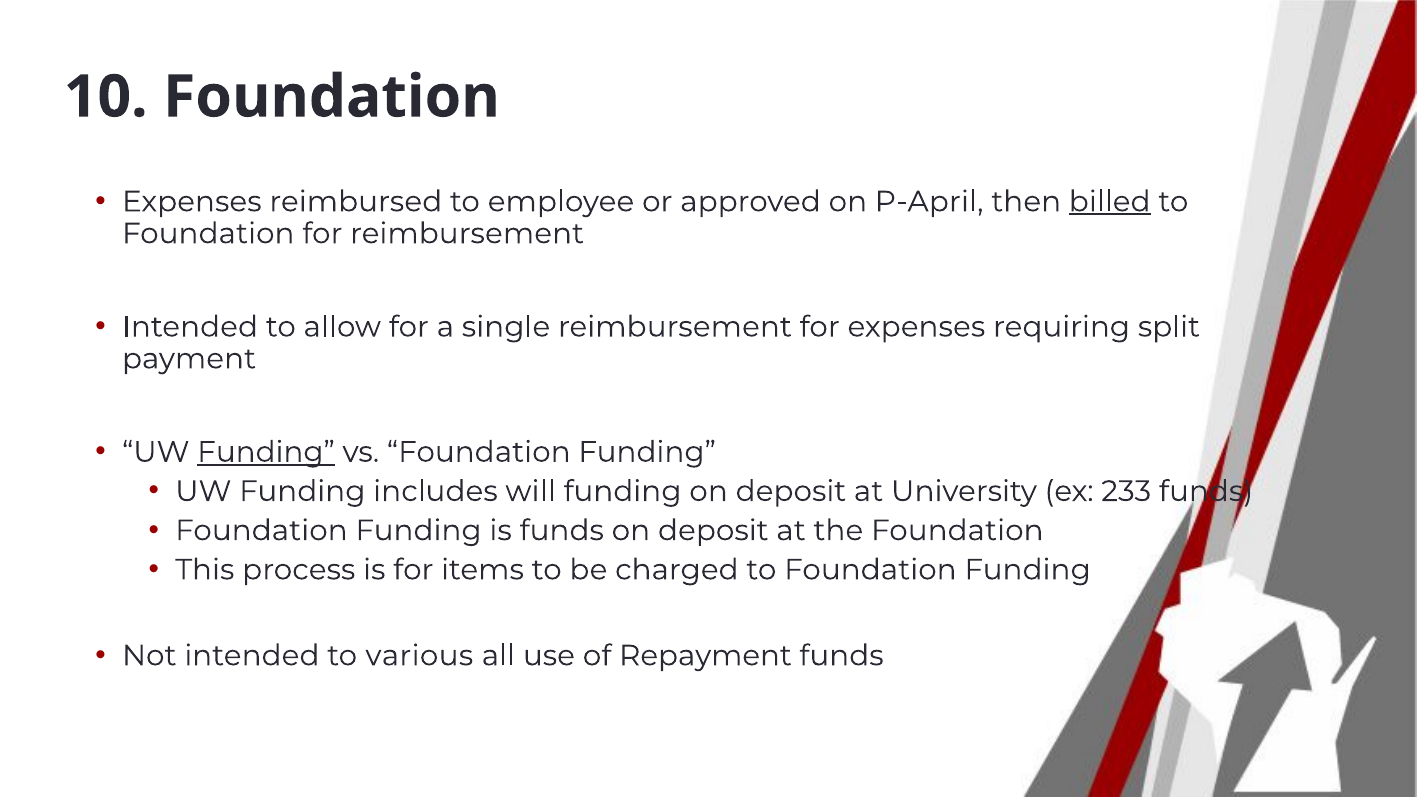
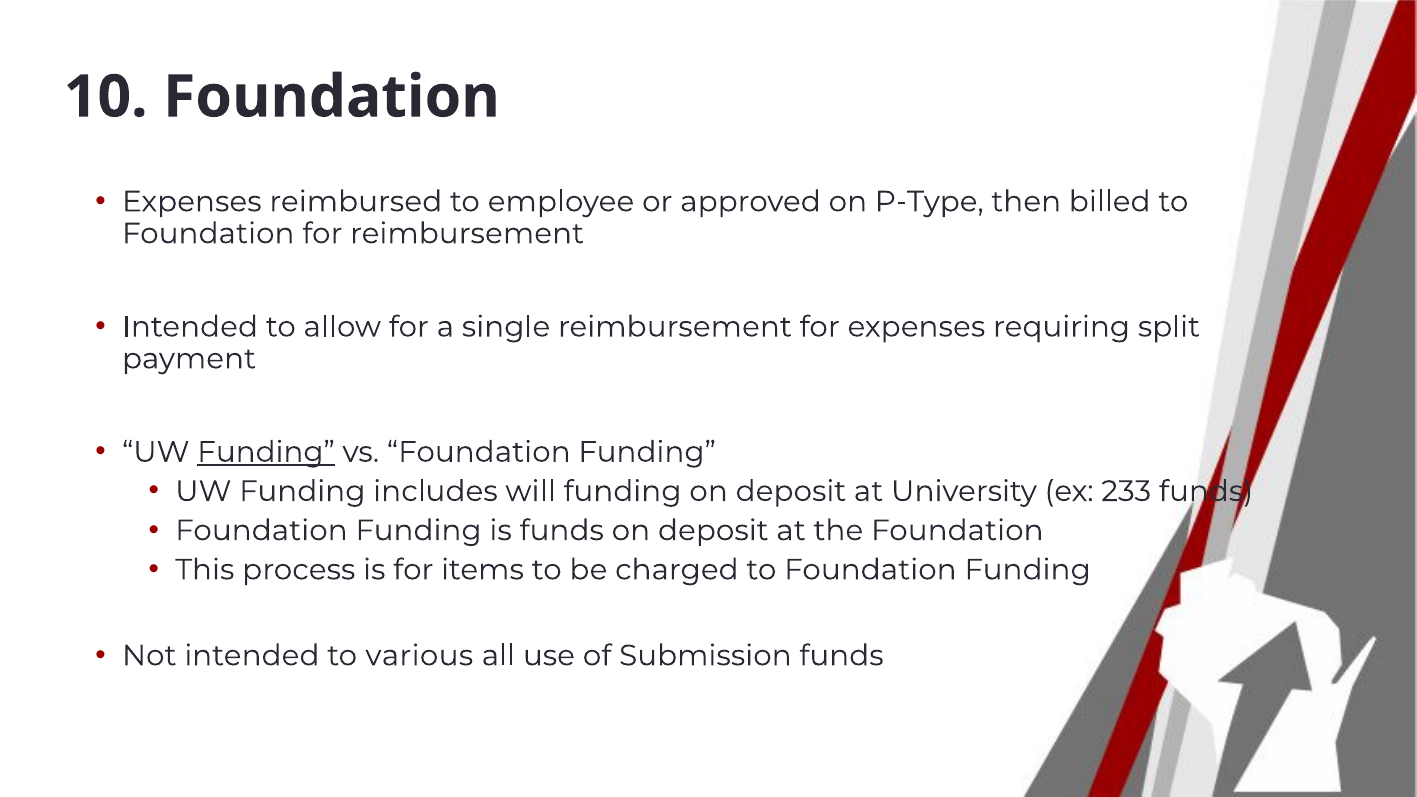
P-April: P-April -> P-Type (929, 202)
billed underline: present -> none (1110, 202)
Repayment: Repayment -> Submission (705, 656)
